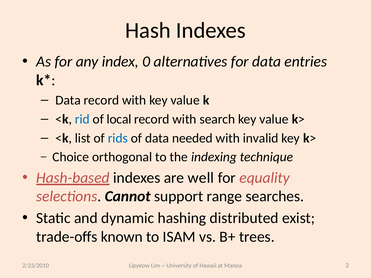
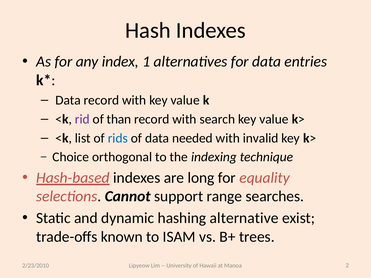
0: 0 -> 1 (146, 62)
rid colour: blue -> purple (82, 119)
local: local -> than (119, 119)
well: well -> long (201, 178)
distributed: distributed -> alternative (244, 218)
